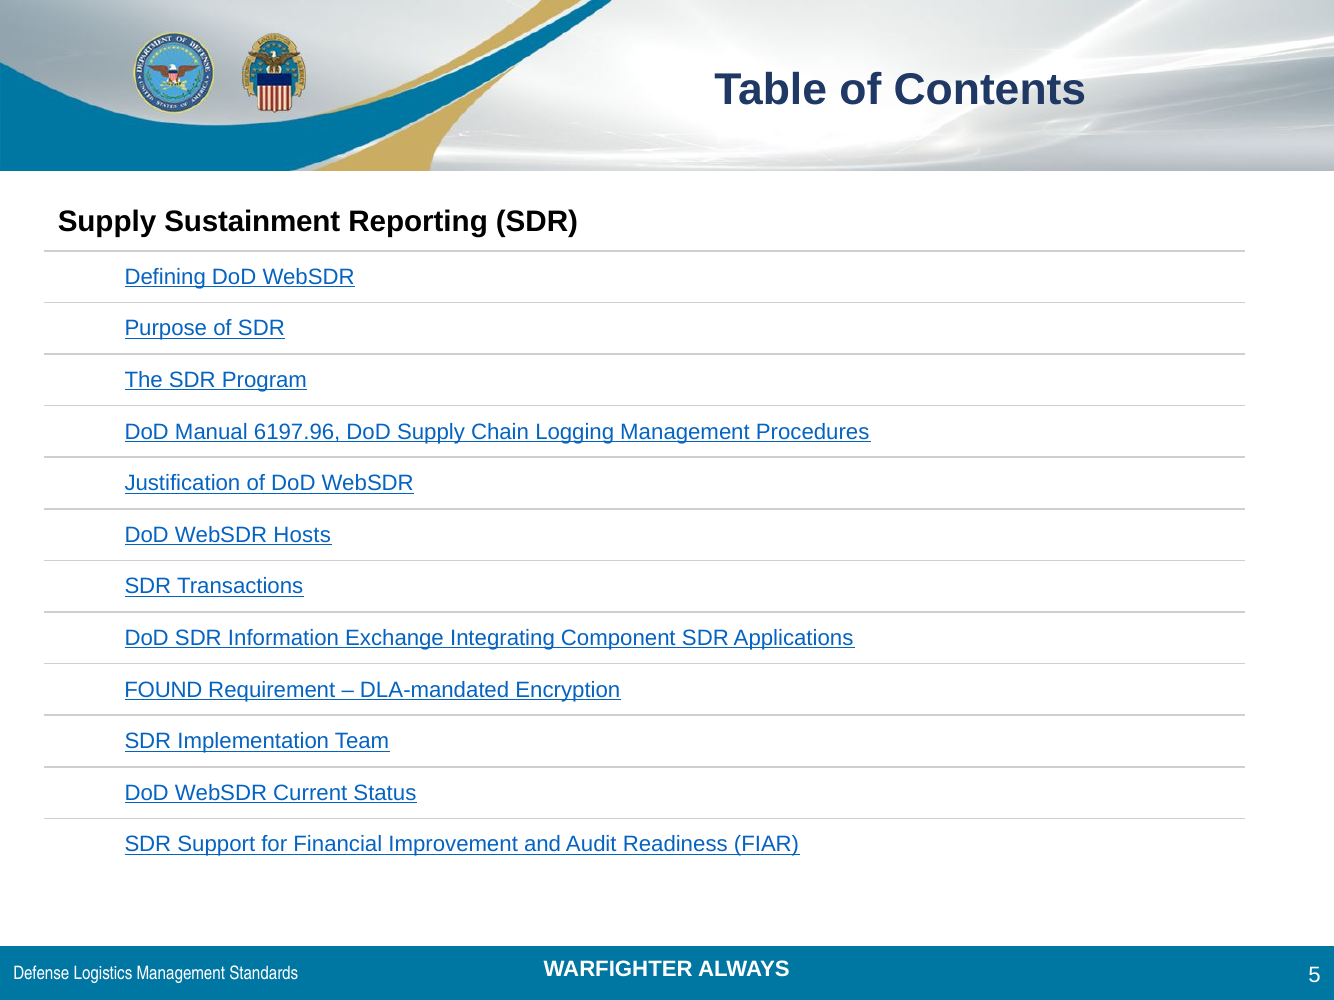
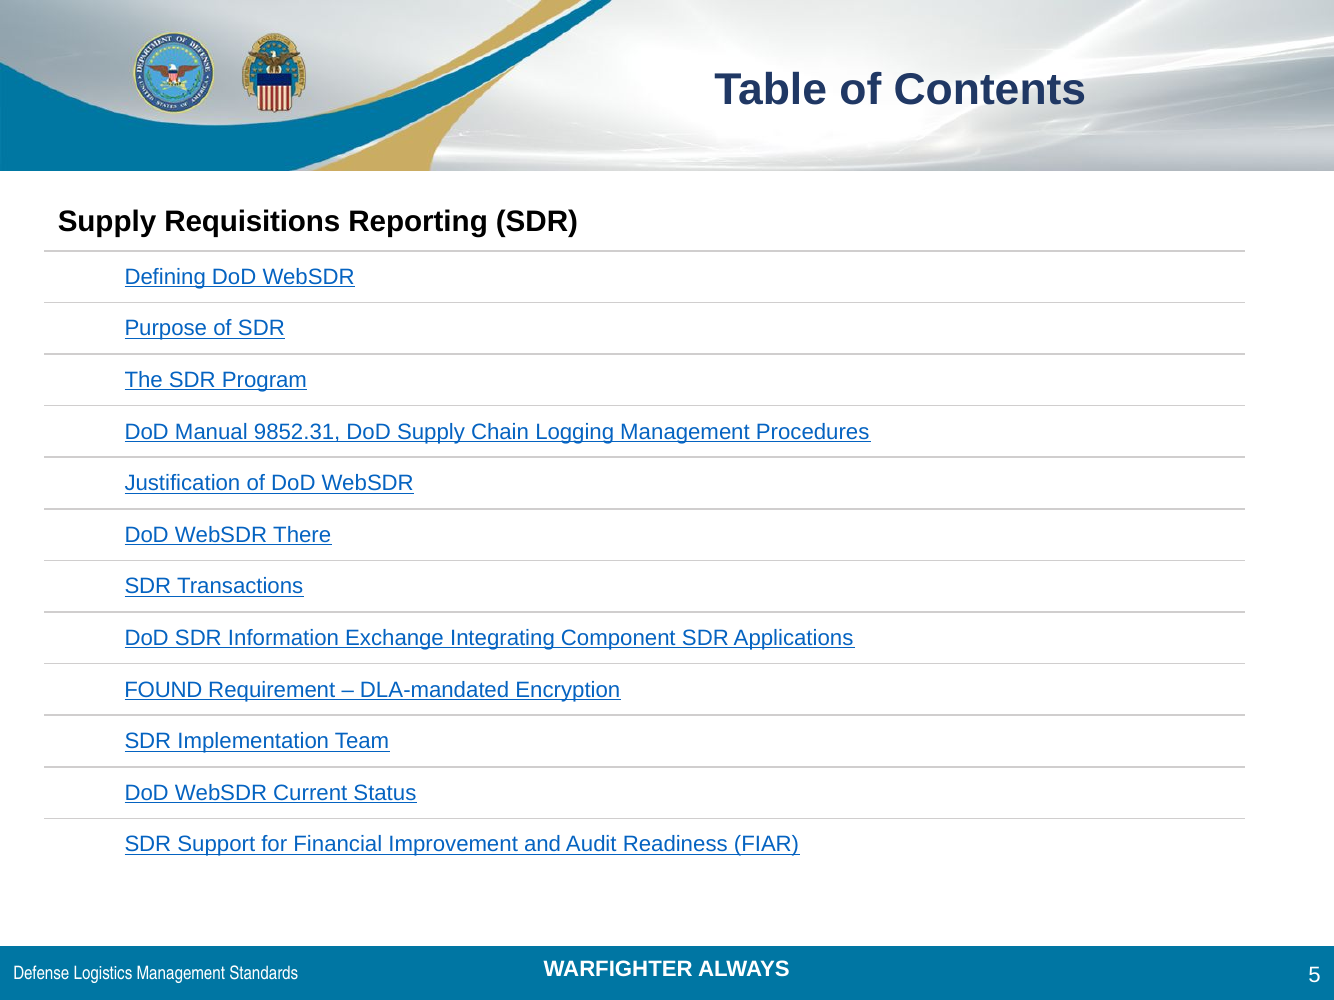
Sustainment: Sustainment -> Requisitions (252, 221)
6197.96: 6197.96 -> 9852.31 (297, 432)
Hosts: Hosts -> There (302, 535)
